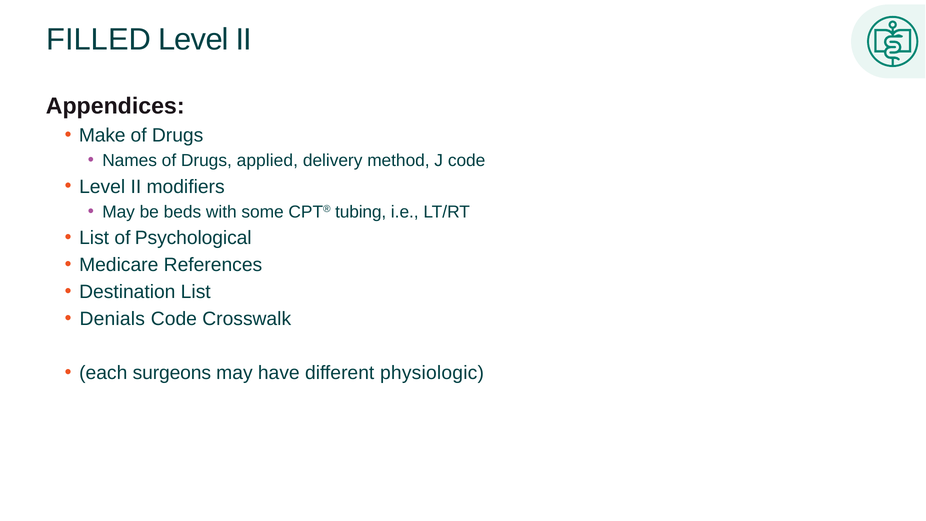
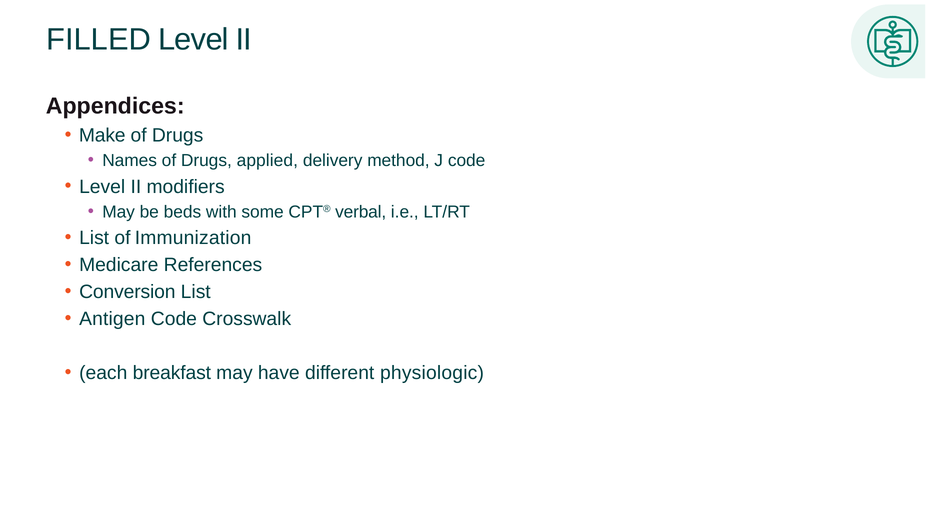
tubing: tubing -> verbal (361, 212)
Psychological: Psychological -> Immunization (193, 238)
Destination: Destination -> Conversion (127, 292)
Denials: Denials -> Antigen (112, 319)
surgeons: surgeons -> breakfast (172, 373)
